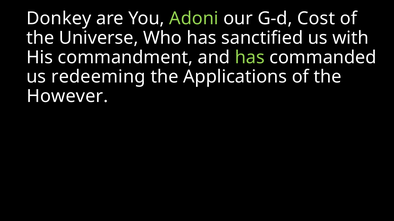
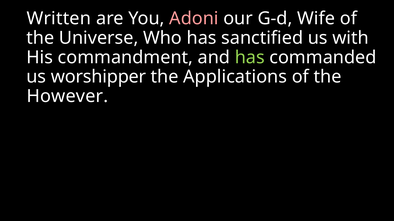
Donkey: Donkey -> Written (59, 19)
Adoni colour: light green -> pink (194, 19)
Cost: Cost -> Wife (316, 19)
redeeming: redeeming -> worshipper (98, 77)
